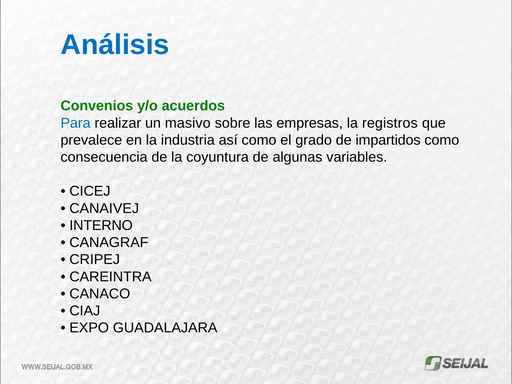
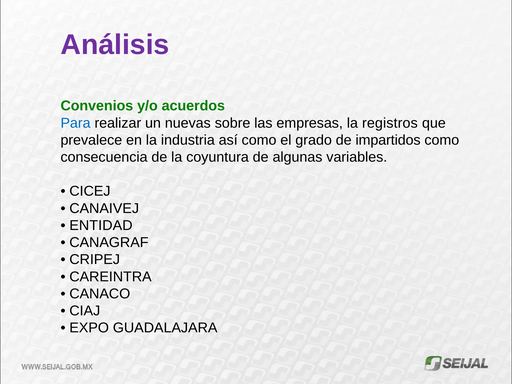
Análisis colour: blue -> purple (115, 45)
masivo: masivo -> nuevas (188, 123)
INTERNO: INTERNO -> ENTIDAD (101, 225)
